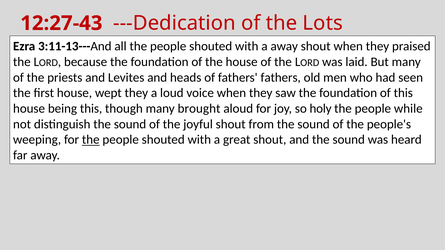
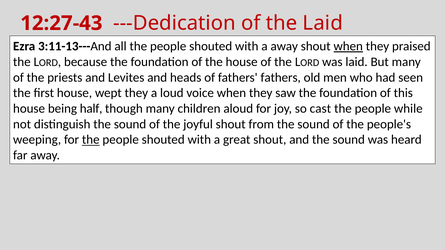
the Lots: Lots -> Laid (323, 23)
when underline: none -> present (348, 46)
being this: this -> half (91, 109)
brought: brought -> children (199, 109)
holy: holy -> cast (320, 109)
